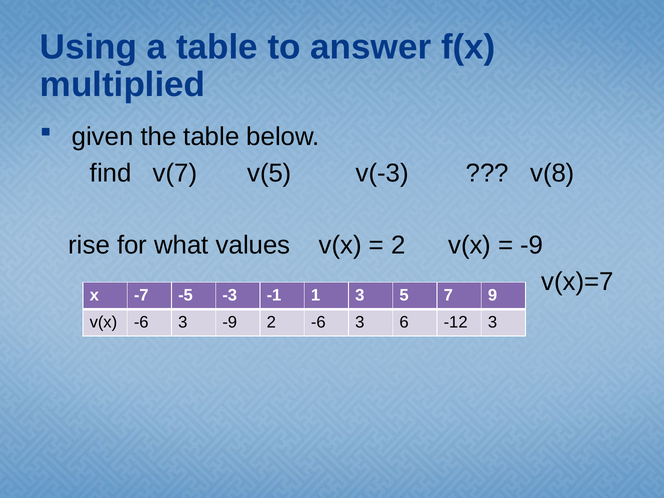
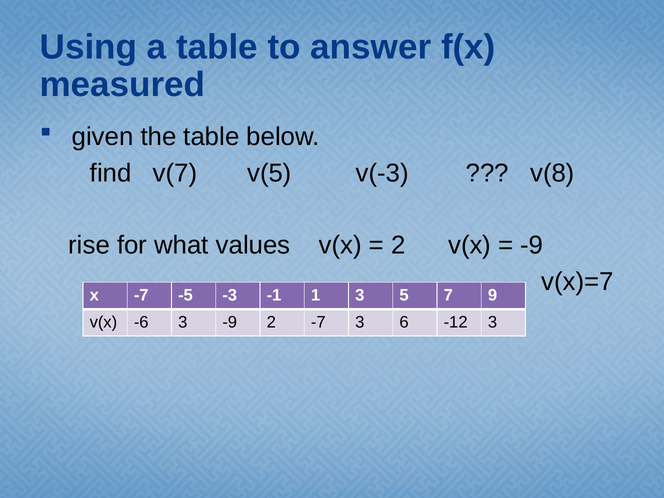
multiplied: multiplied -> measured (123, 85)
2 -6: -6 -> -7 (318, 322)
